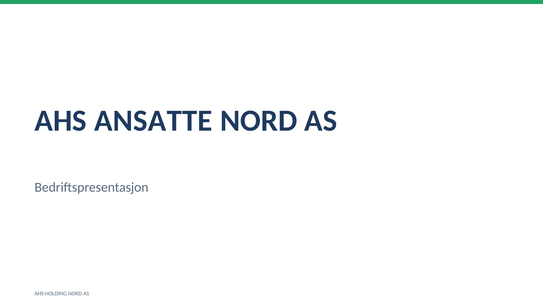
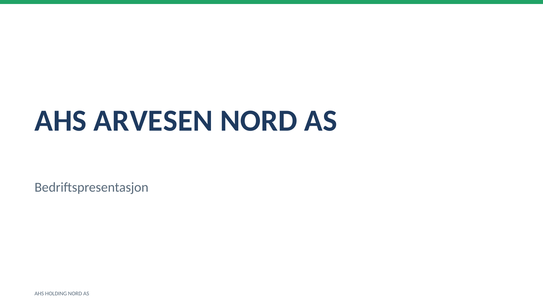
ANSATTE: ANSATTE -> ARVESEN (153, 120)
